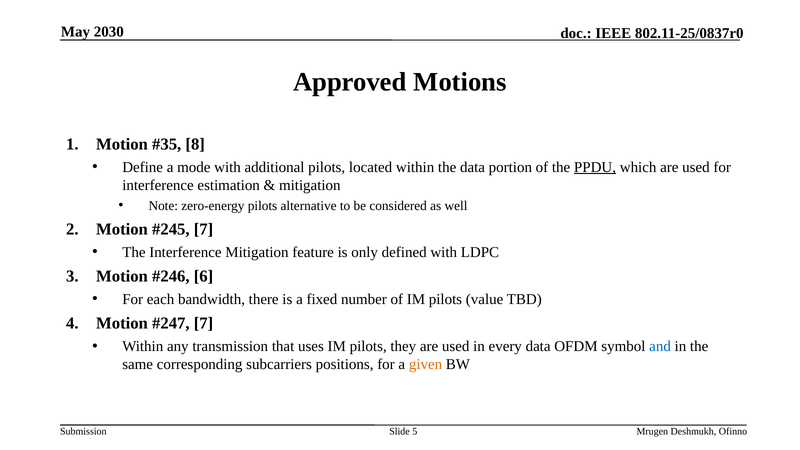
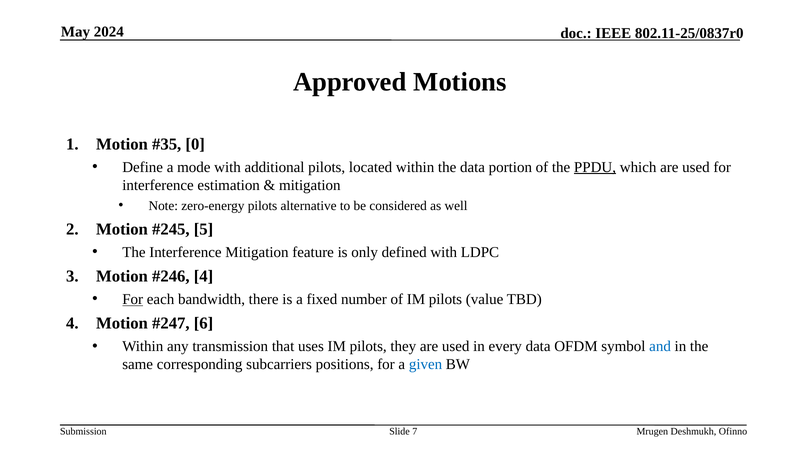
2030: 2030 -> 2024 (109, 32)
8: 8 -> 0 (195, 144)
7: 7 -> 5 (203, 229)
6: 6 -> 4 (203, 276)
For underline: none -> present (133, 299)
7: 7 -> 6 (203, 323)
given colour: orange -> blue (426, 364)
5: 5 -> 7 (415, 432)
